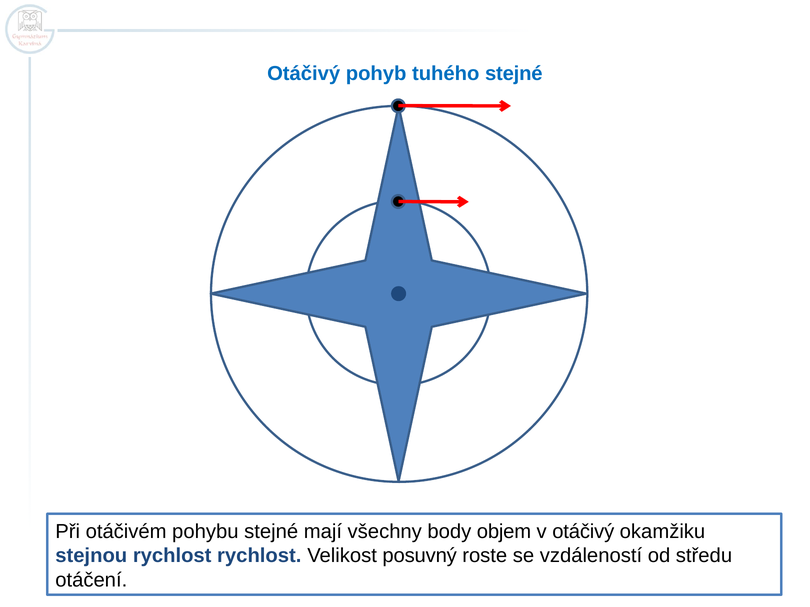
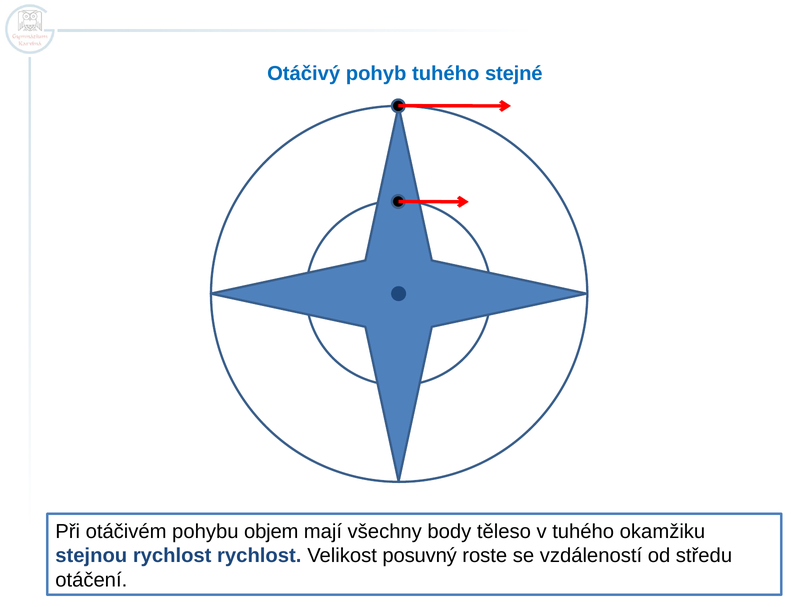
pohybu stejné: stejné -> objem (271, 532)
objem: objem -> těleso (504, 532)
v otáčivý: otáčivý -> tuhého (583, 532)
